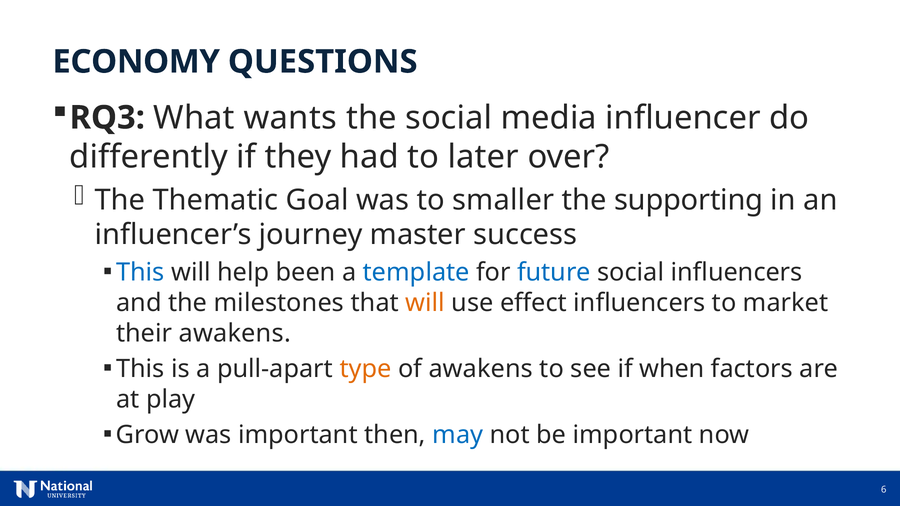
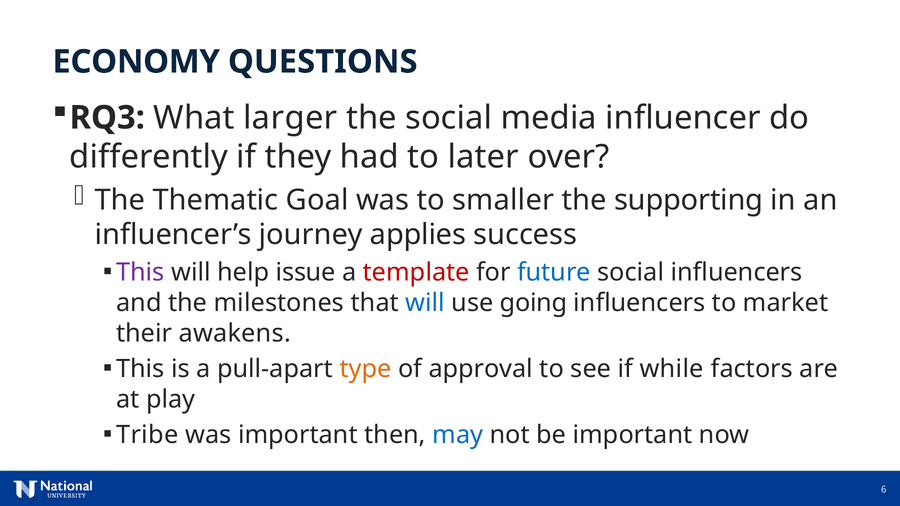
wants: wants -> larger (290, 118)
master: master -> applies (418, 235)
This colour: blue -> purple (140, 273)
been: been -> issue (306, 273)
template colour: blue -> red (416, 273)
will colour: orange -> blue (425, 303)
effect: effect -> going (534, 303)
of awakens: awakens -> approval (481, 369)
when: when -> while (672, 369)
Grow: Grow -> Tribe (147, 435)
